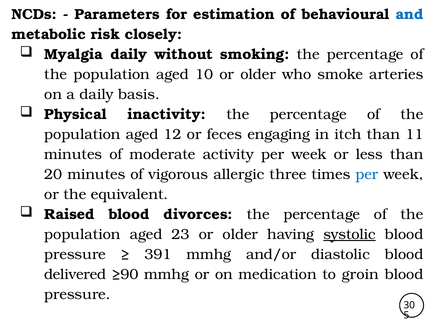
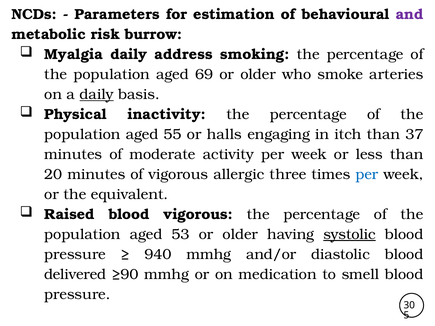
and colour: blue -> purple (410, 14)
closely: closely -> burrow (153, 35)
without: without -> address (184, 55)
10: 10 -> 69 (204, 75)
daily underline: none -> present (97, 95)
12: 12 -> 55 (173, 135)
feces: feces -> halls (224, 135)
11: 11 -> 37 (414, 135)
blood divorces: divorces -> vigorous (198, 215)
23: 23 -> 53 (181, 235)
391: 391 -> 940 (158, 255)
groin: groin -> smell (360, 275)
